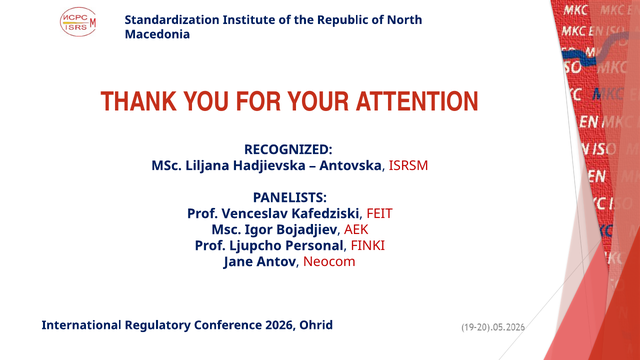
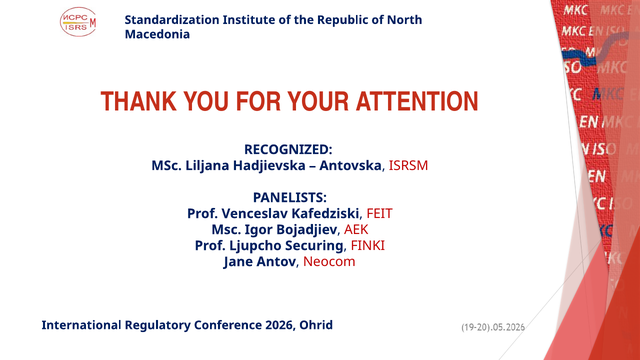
Personal: Personal -> Securing (314, 246)
